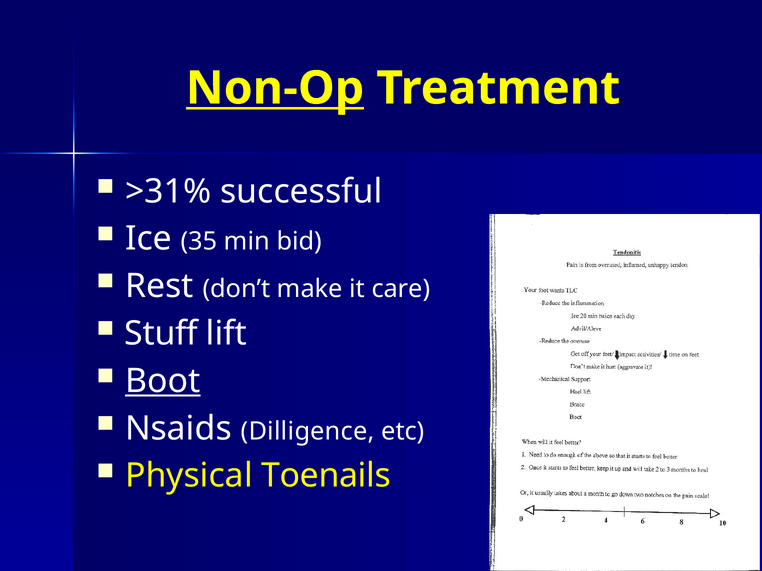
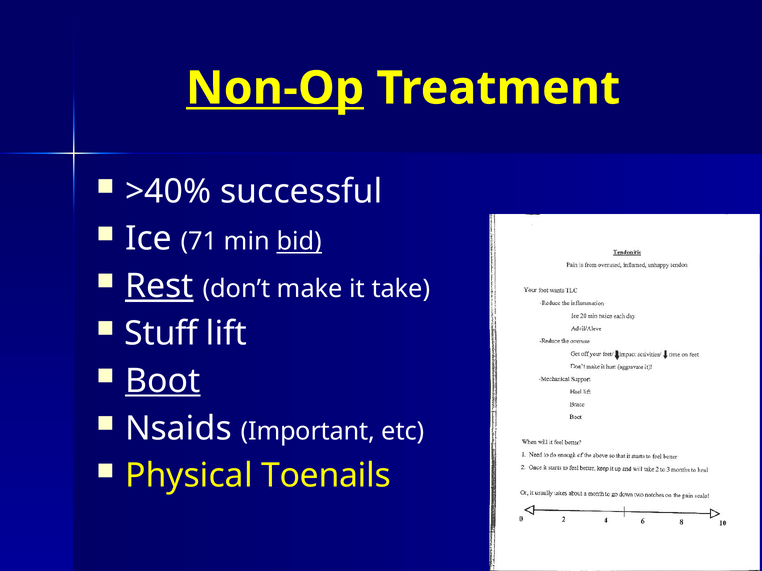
>31%: >31% -> >40% (168, 192)
35: 35 -> 71 (199, 242)
bid underline: none -> present (299, 242)
Rest underline: none -> present (159, 286)
care: care -> take (401, 289)
Dilligence: Dilligence -> Important (308, 432)
